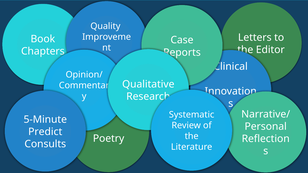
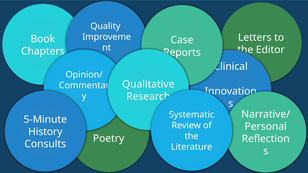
Predict: Predict -> History (45, 132)
